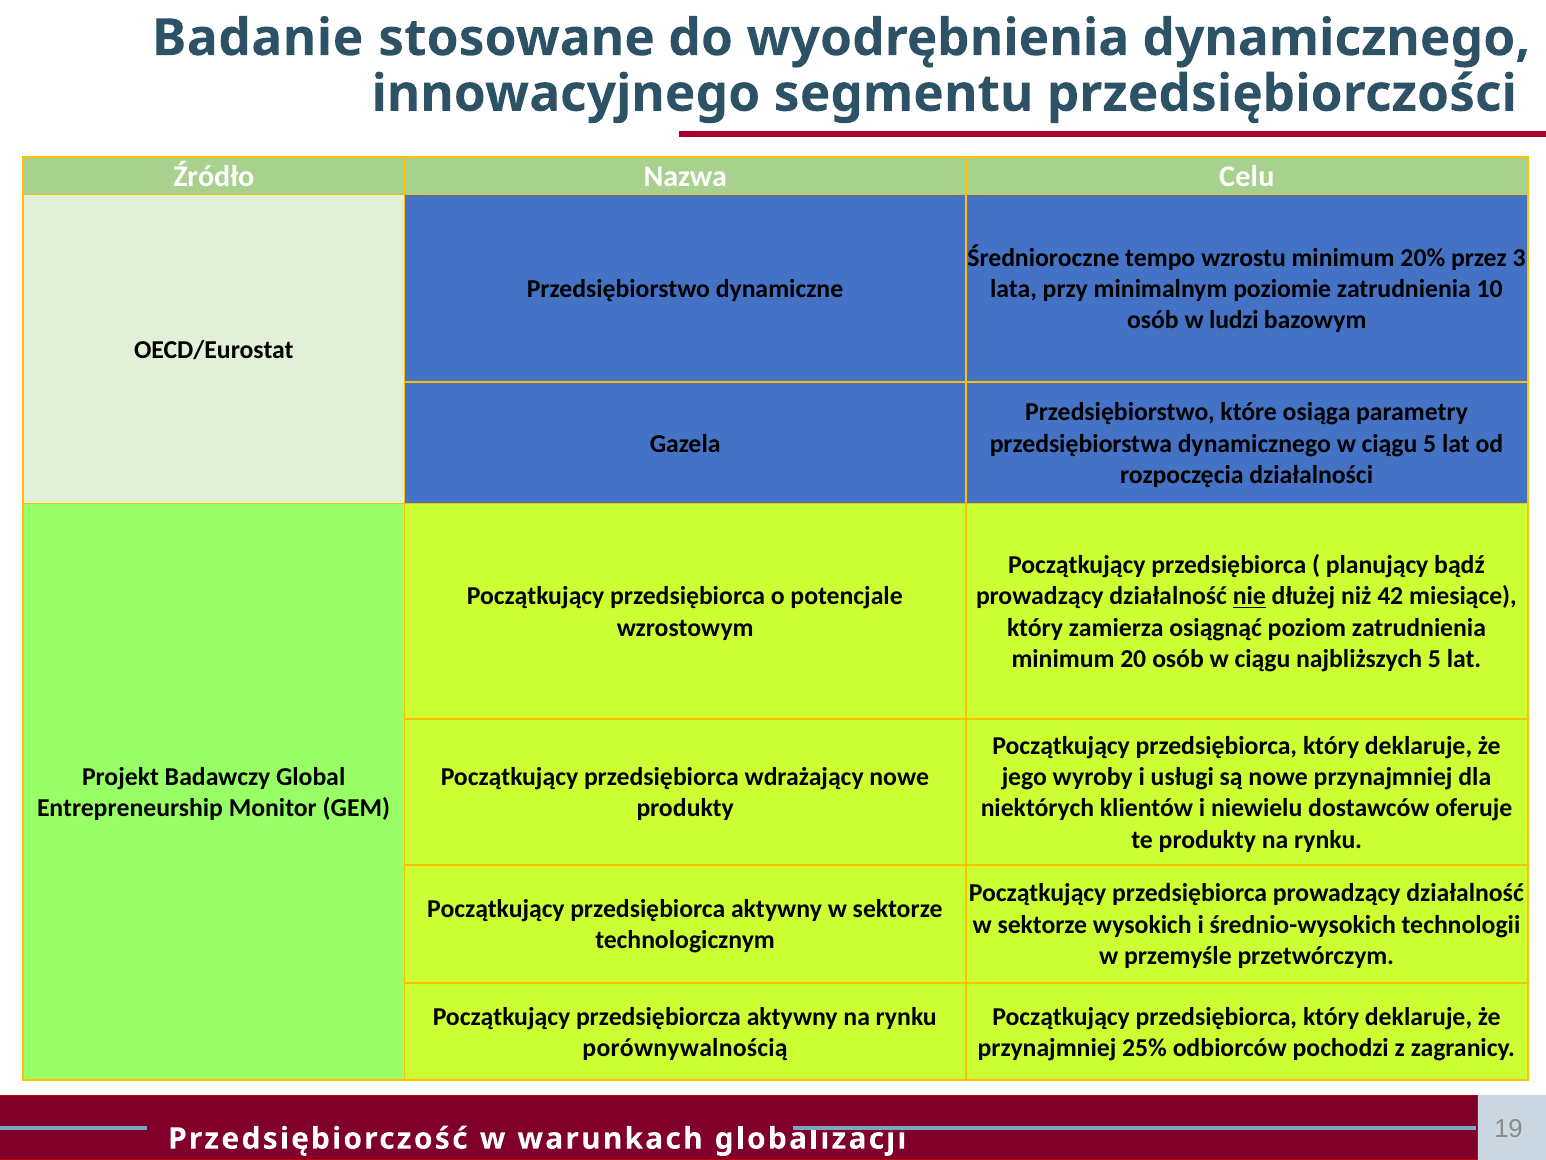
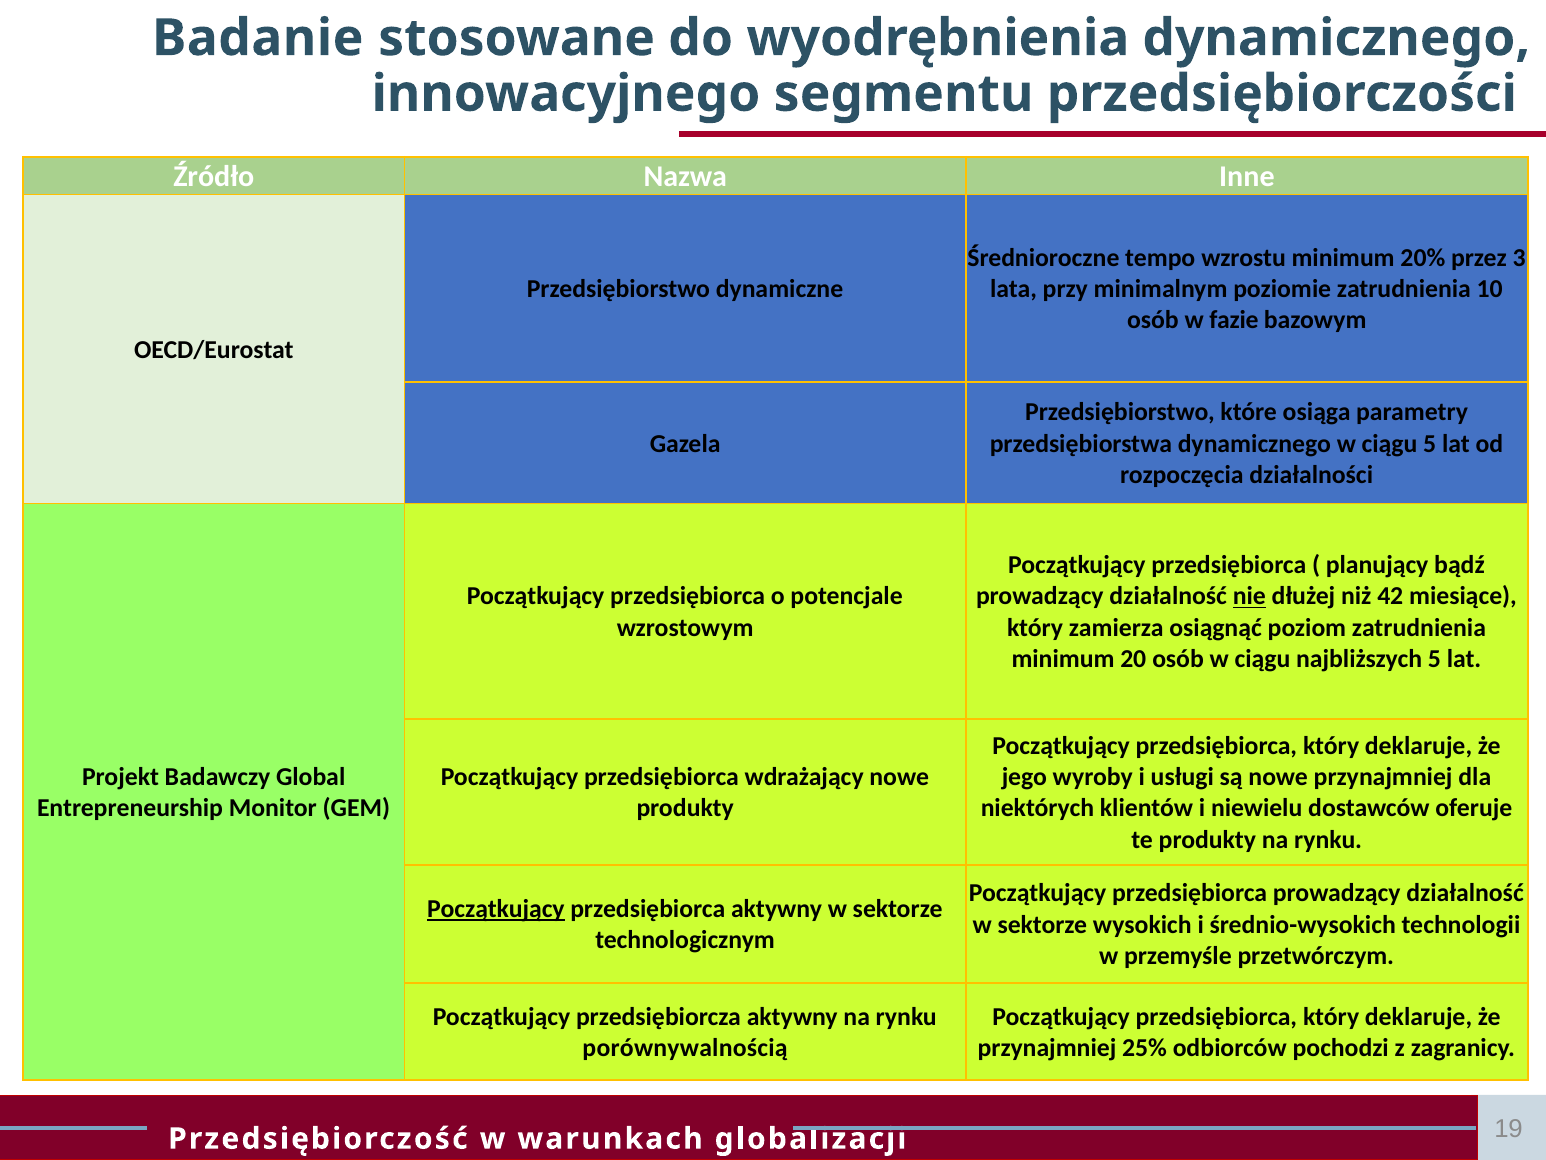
Celu: Celu -> Inne (1247, 176)
ludzi: ludzi -> fazie (1234, 320)
Początkujący underline: none -> present (496, 908)
